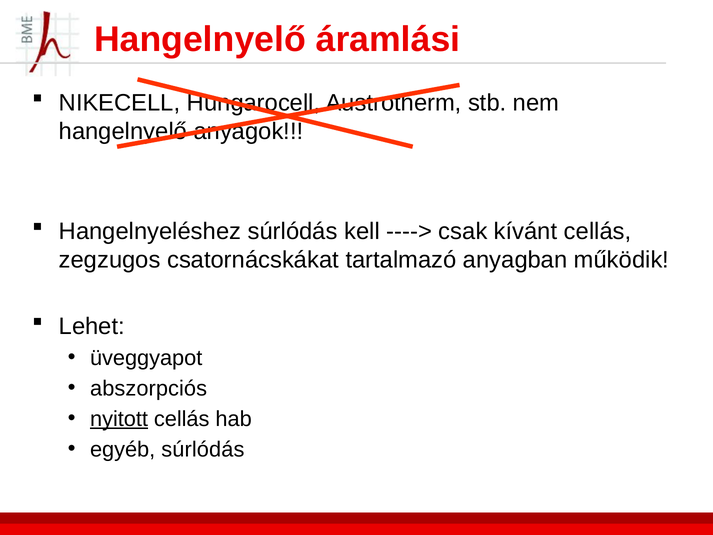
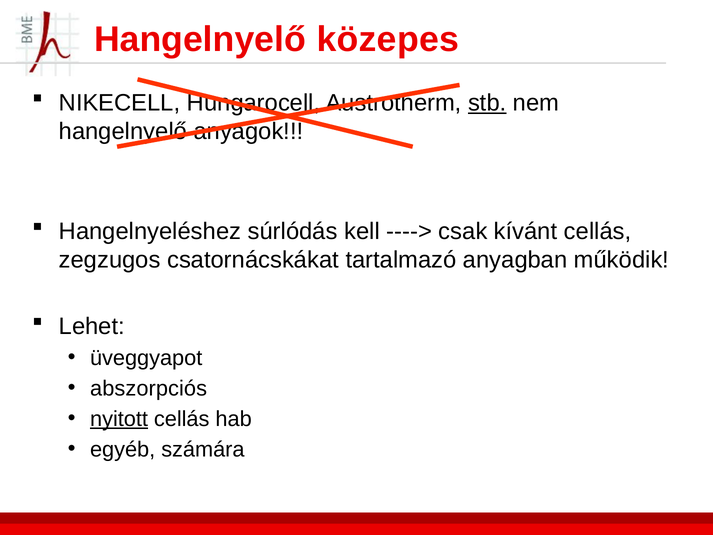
áramlási: áramlási -> közepes (388, 39)
stb underline: none -> present (487, 103)
egyéb súrlódás: súrlódás -> számára (203, 449)
